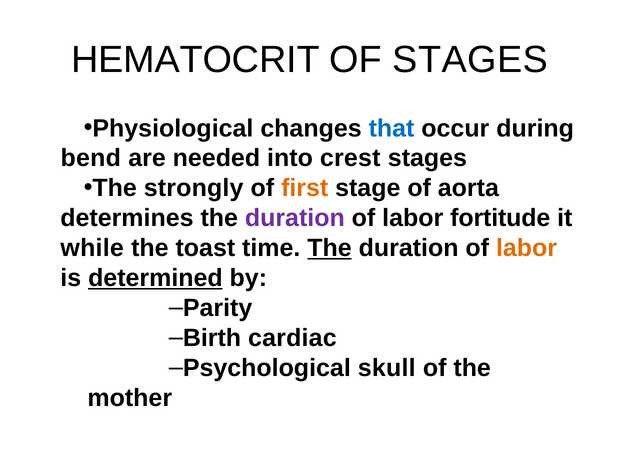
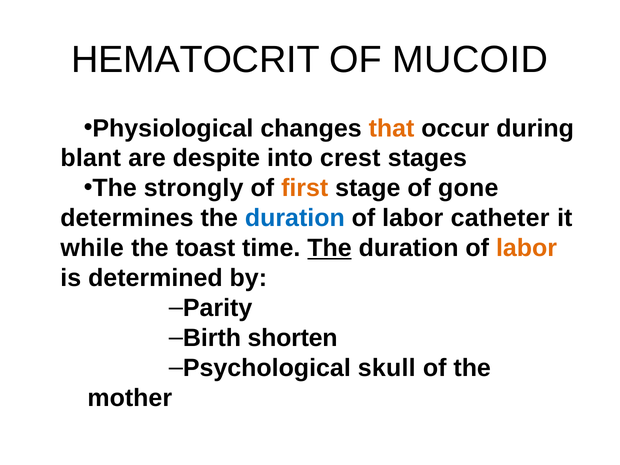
OF STAGES: STAGES -> MUCOID (470, 60)
that colour: blue -> orange (392, 128)
bend: bend -> blant (91, 158)
needed: needed -> despite (216, 158)
aorta: aorta -> gone (468, 188)
duration colour: purple -> blue (295, 218)
fortitude: fortitude -> catheter (500, 218)
determined underline: present -> none (155, 278)
cardiac: cardiac -> shorten (293, 338)
